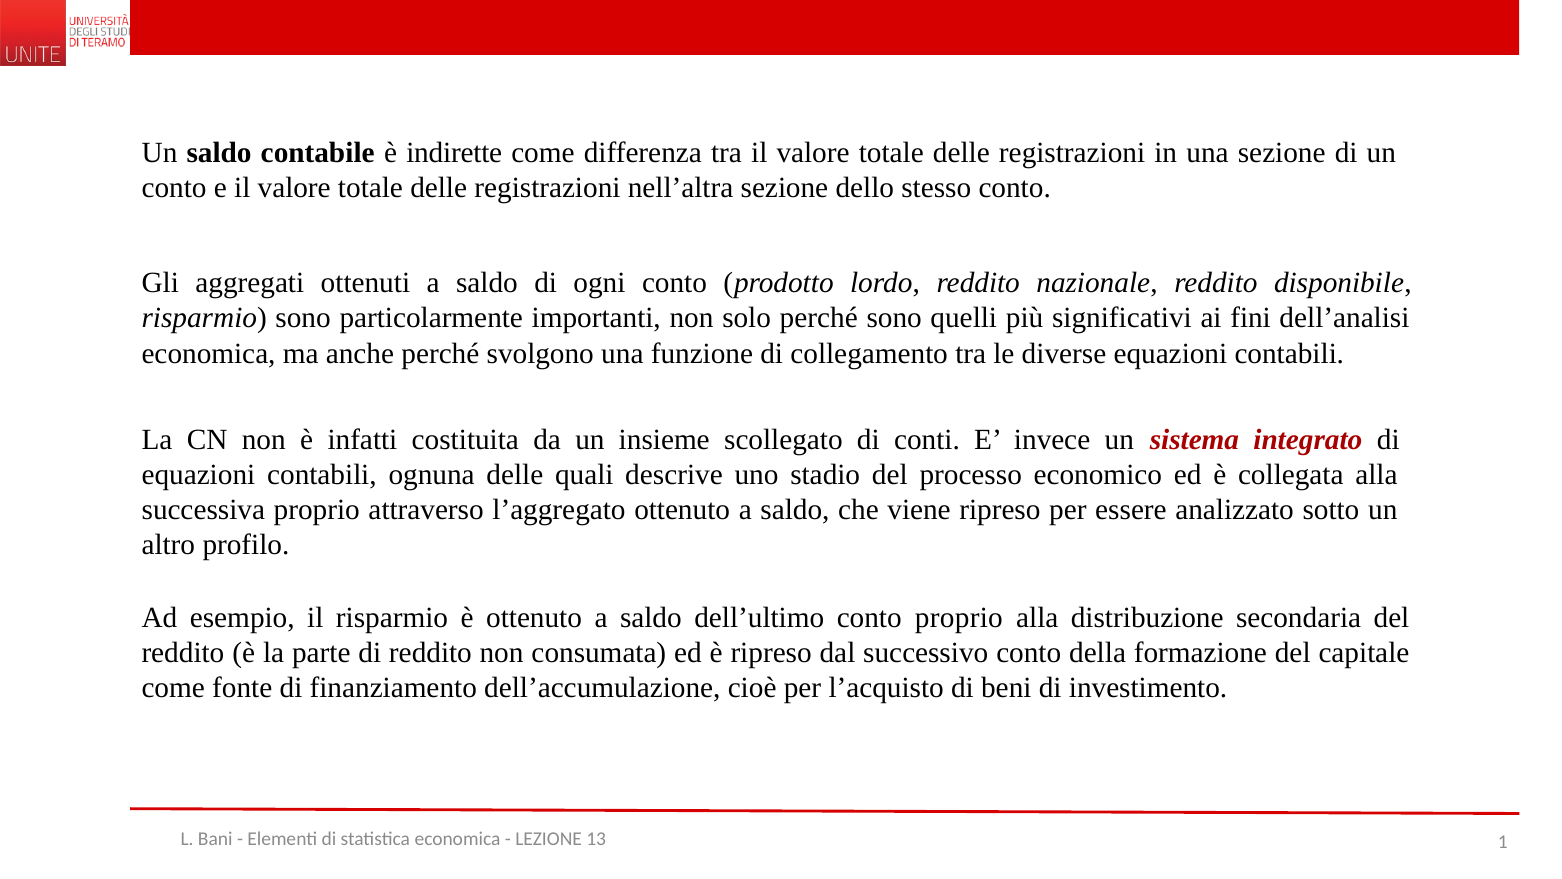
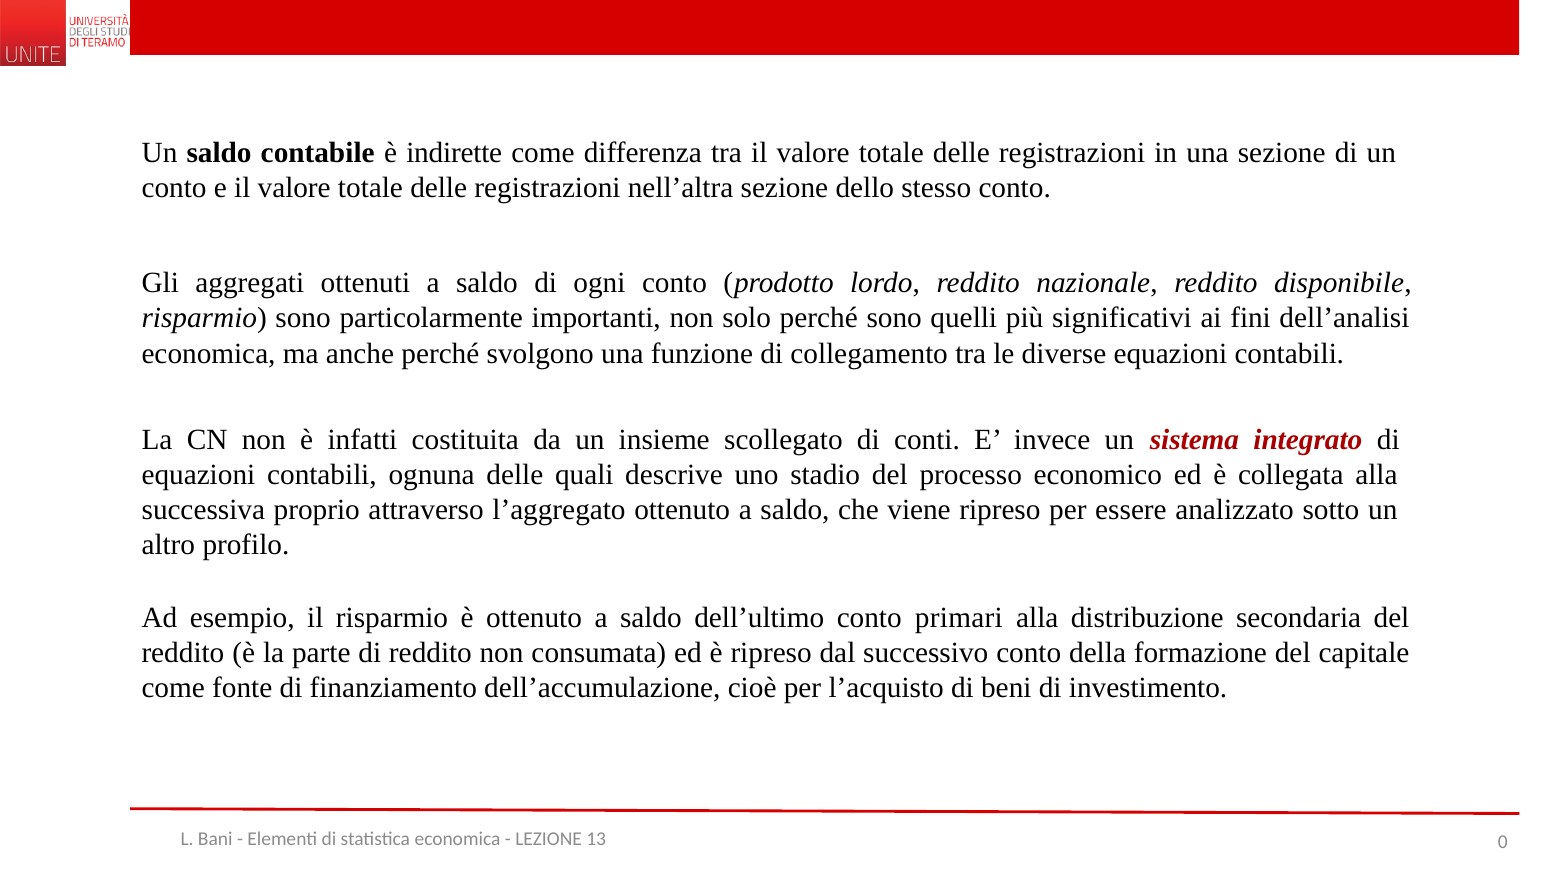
conto proprio: proprio -> primari (959, 617)
1: 1 -> 0 (1503, 842)
